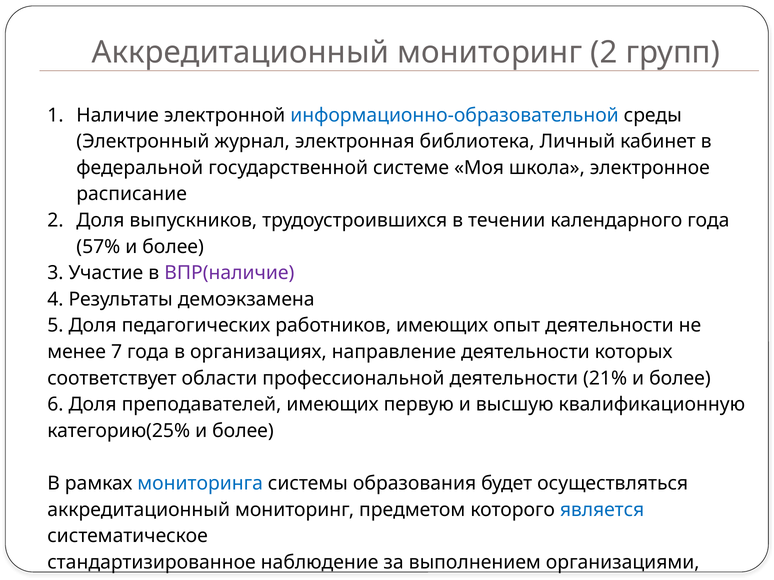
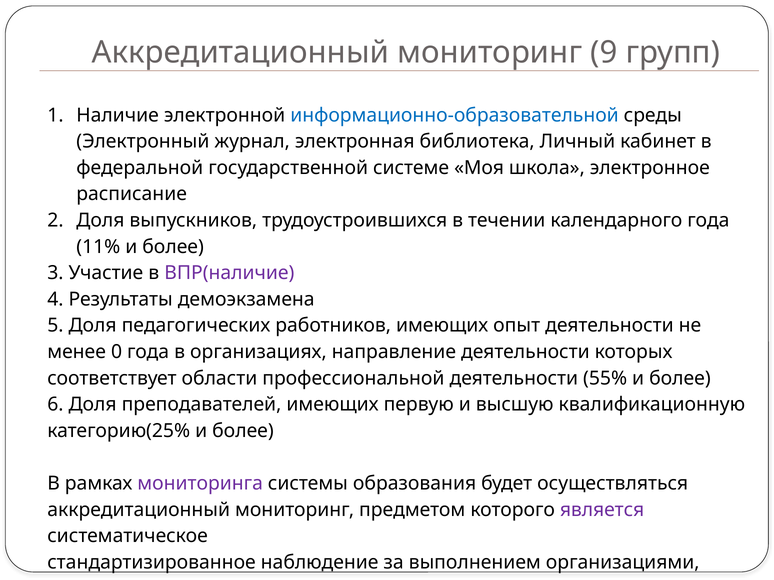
мониторинг 2: 2 -> 9 (604, 53)
57%: 57% -> 11% (98, 247)
7: 7 -> 0 (117, 352)
21%: 21% -> 55% (605, 379)
мониторинга colour: blue -> purple (200, 484)
является colour: blue -> purple (602, 510)
